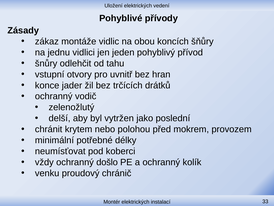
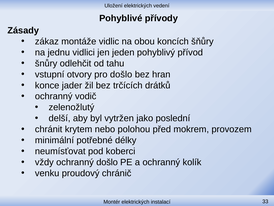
pro uvnitř: uvnitř -> došlo (121, 74)
